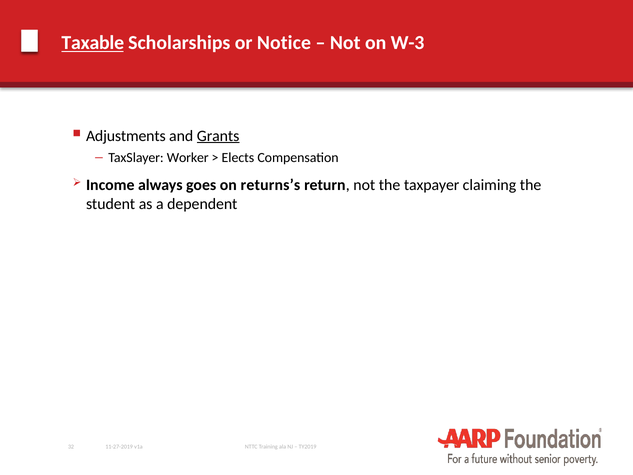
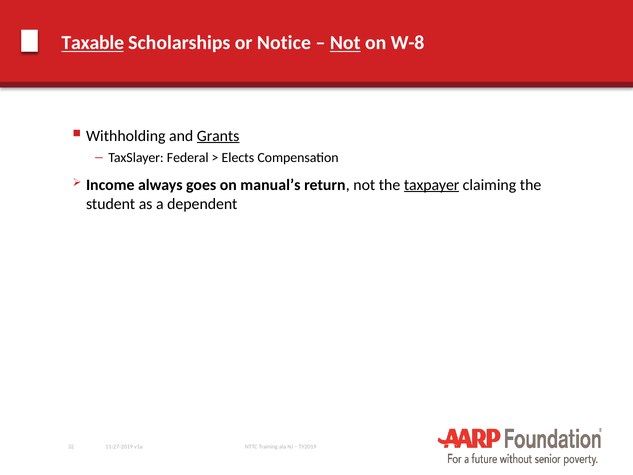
Not underline: none -> present (345, 43)
W-3: W-3 -> W-8 (408, 43)
Adjustments: Adjustments -> Withholding (126, 136)
Worker: Worker -> Federal (188, 158)
returns’s: returns’s -> manual’s (270, 185)
taxpayer underline: none -> present (432, 185)
